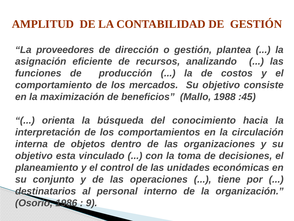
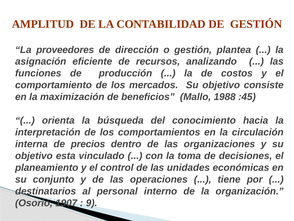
objetos: objetos -> precios (88, 144)
1986: 1986 -> 1907 (66, 203)
